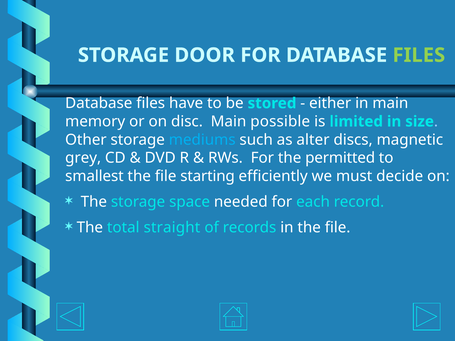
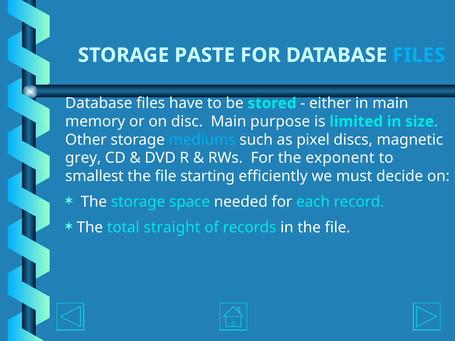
DOOR: DOOR -> PASTE (205, 55)
FILES colour: light green -> light blue (419, 55)
possible: possible -> purpose (280, 122)
alter: alter -> pixel (313, 140)
permitted: permitted -> exponent (340, 158)
